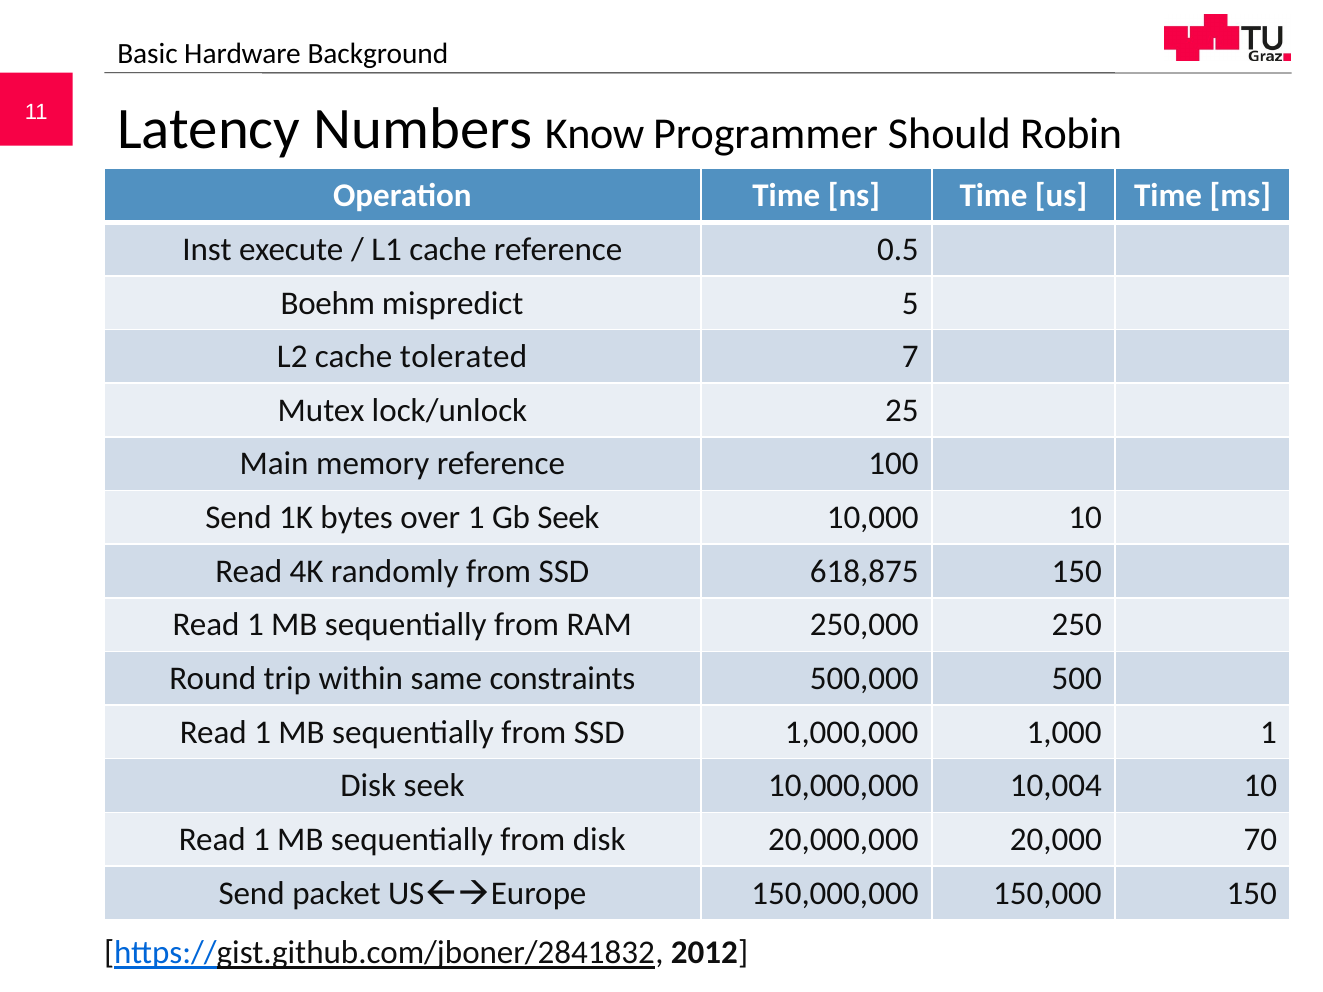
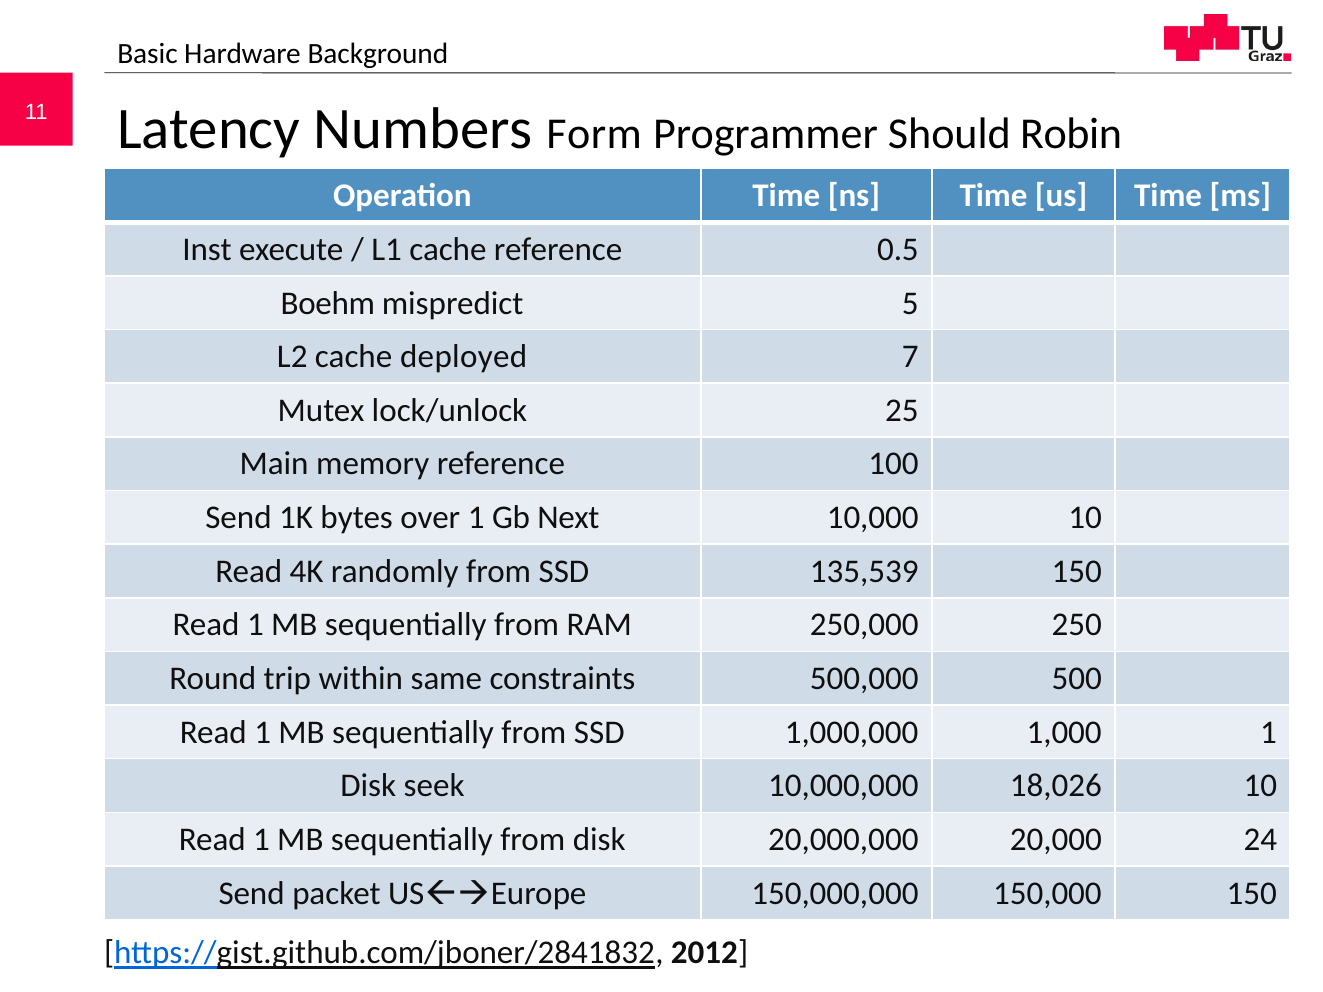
Know: Know -> Form (594, 134)
tolerated: tolerated -> deployed (464, 357)
Gb Seek: Seek -> Next (568, 518)
618,875: 618,875 -> 135,539 (864, 571)
10,004: 10,004 -> 18,026 (1056, 786)
70: 70 -> 24 (1260, 840)
